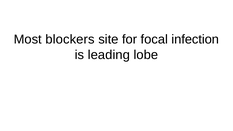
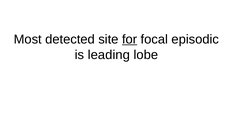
blockers: blockers -> detected (70, 39)
for underline: none -> present (130, 39)
infection: infection -> episodic (195, 39)
